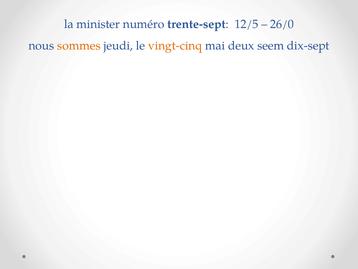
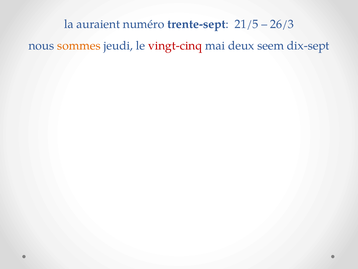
minister: minister -> auraient (98, 24)
12/5: 12/5 -> 21/5 (246, 24)
26/0: 26/0 -> 26/3 (282, 24)
vingt-cinq colour: orange -> red (175, 46)
